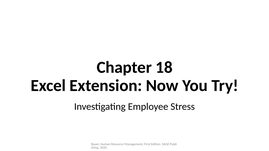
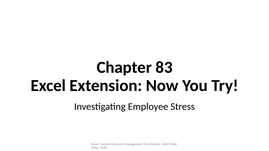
18: 18 -> 83 (164, 68)
